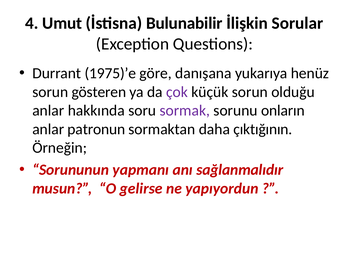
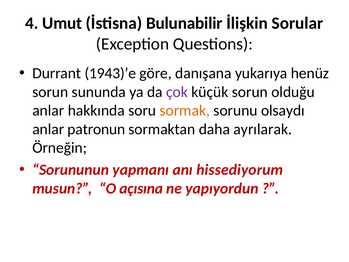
1975)’e: 1975)’e -> 1943)’e (110, 73)
gösteren: gösteren -> sununda (99, 92)
sormak colour: purple -> orange (185, 110)
onların: onların -> olsaydı (283, 110)
çıktığının: çıktığının -> ayrılarak (263, 129)
sağlanmalıdır: sağlanmalıdır -> hissediyorum (240, 170)
gelirse: gelirse -> açısına (141, 188)
